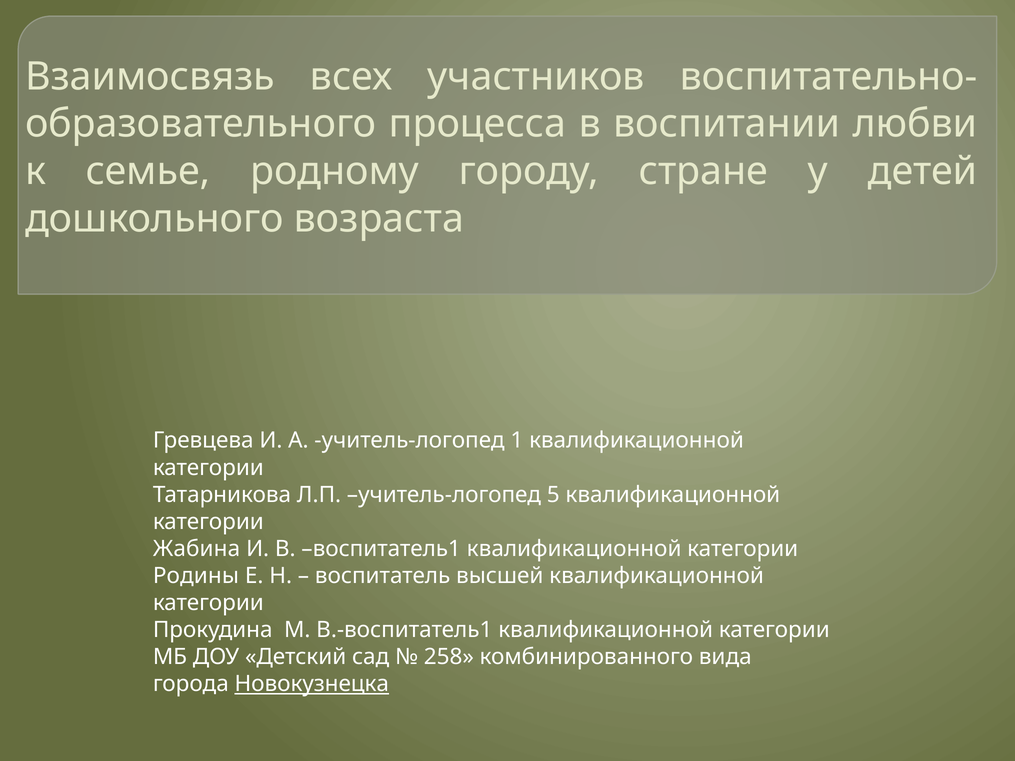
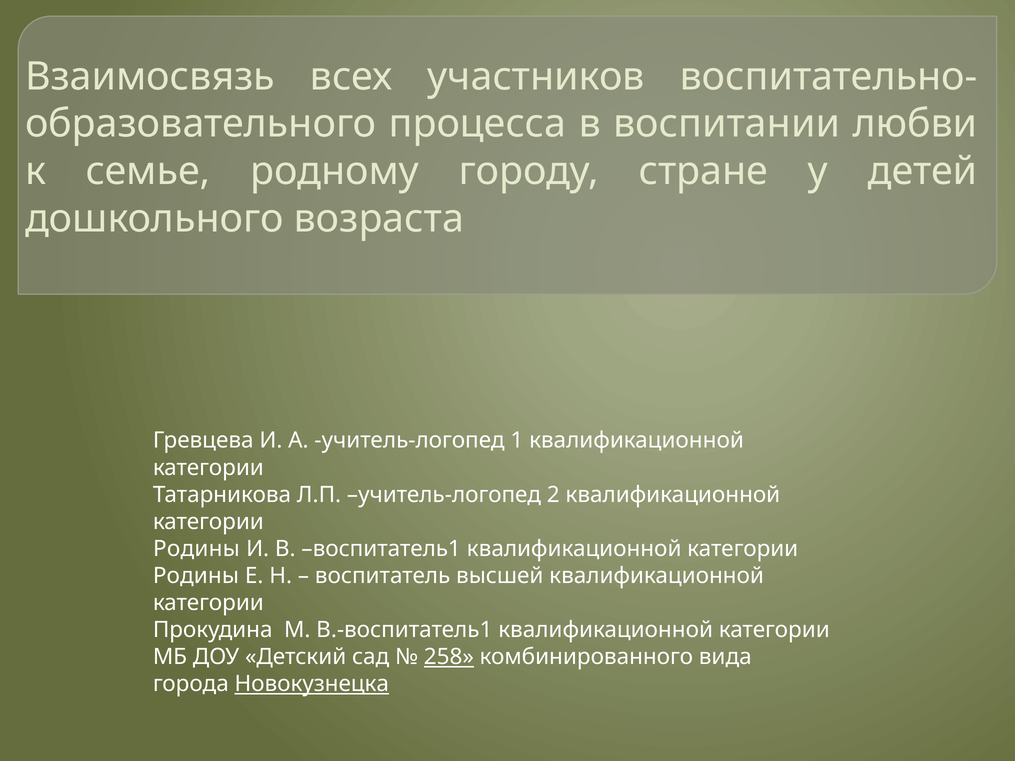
5: 5 -> 2 (553, 495)
Жабина: Жабина -> Родины (196, 549)
258 underline: none -> present (449, 657)
